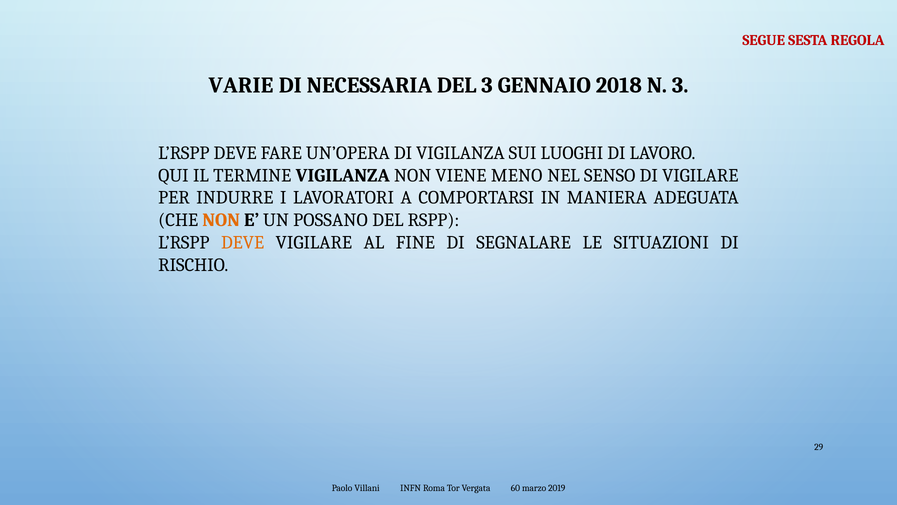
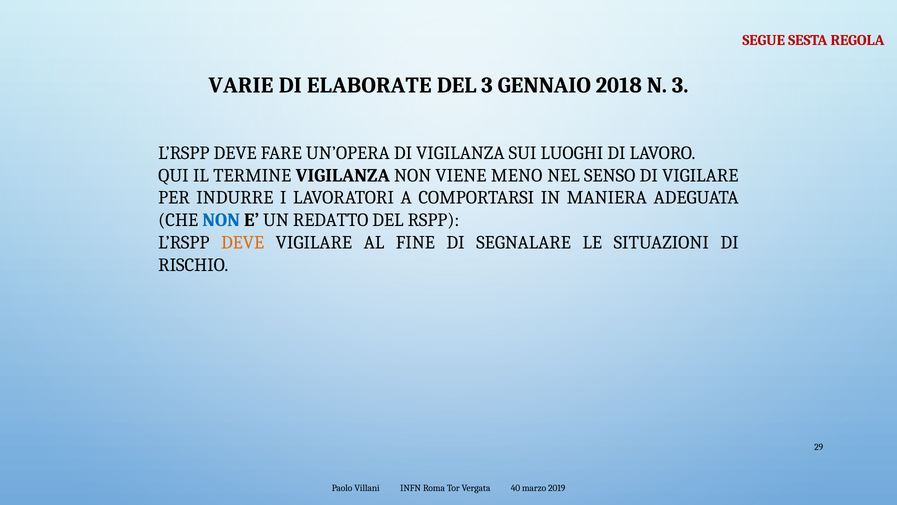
NECESSARIA: NECESSARIA -> ELABORATE (369, 85)
NON colour: orange -> blue (221, 220)
POSSANO: POSSANO -> REDATTO (331, 220)
60: 60 -> 40 (515, 488)
